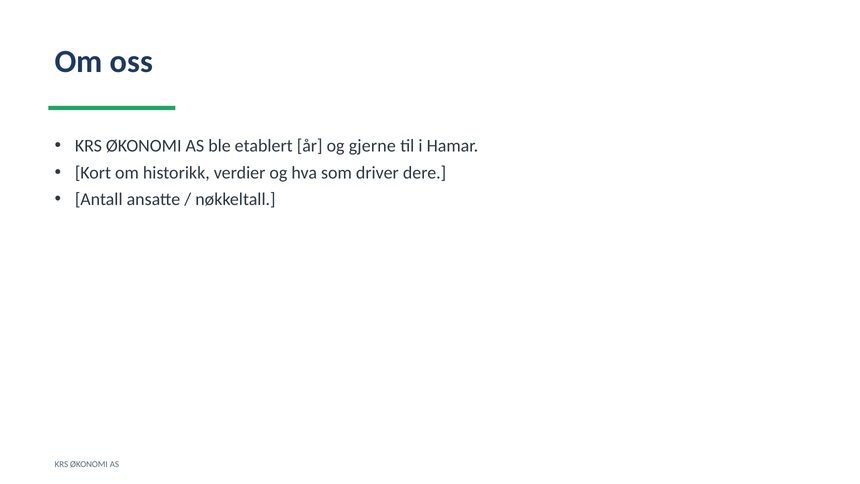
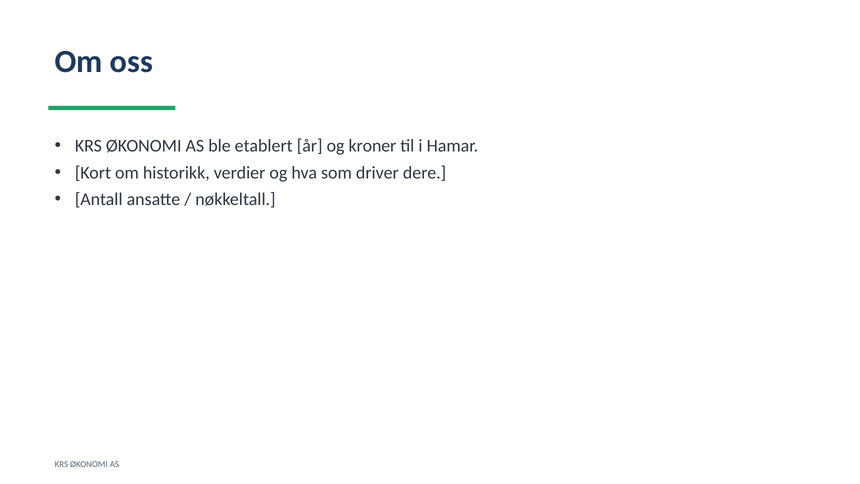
gjerne: gjerne -> kroner (372, 146)
